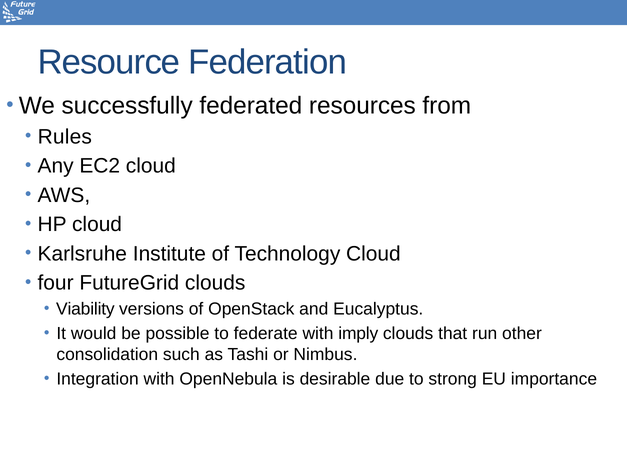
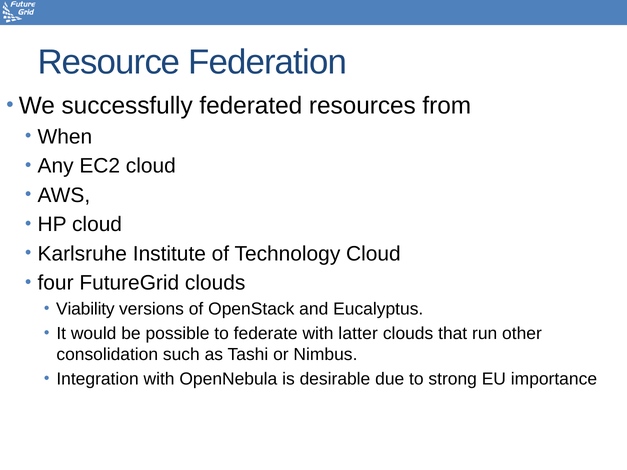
Rules: Rules -> When (65, 137)
imply: imply -> latter (358, 334)
